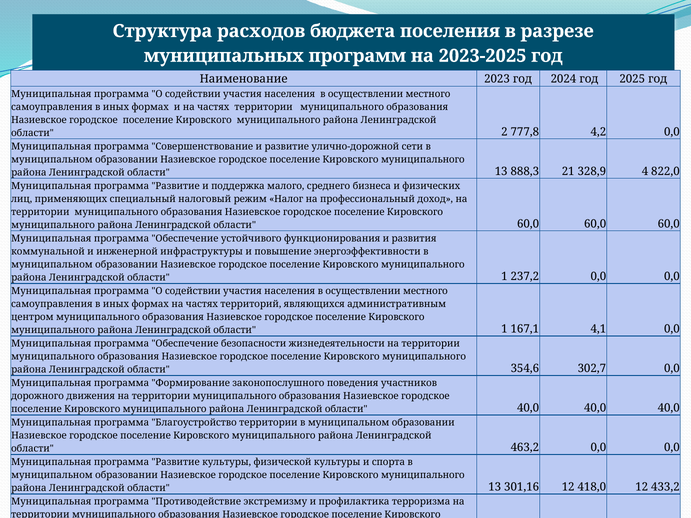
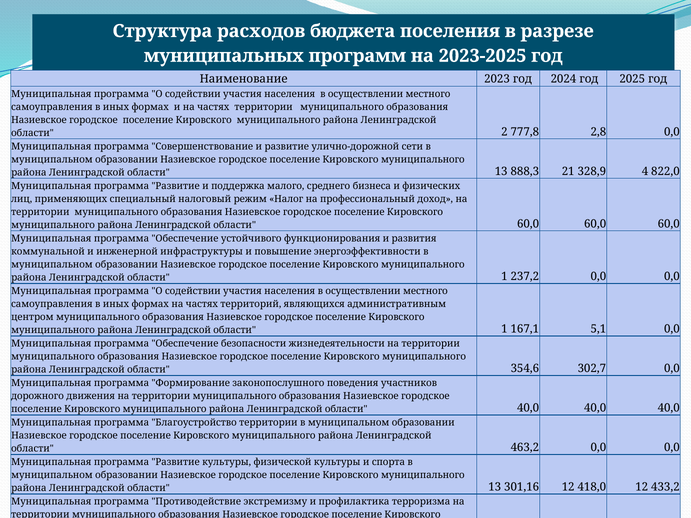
4,2: 4,2 -> 2,8 (598, 132)
4,1: 4,1 -> 5,1 (598, 329)
